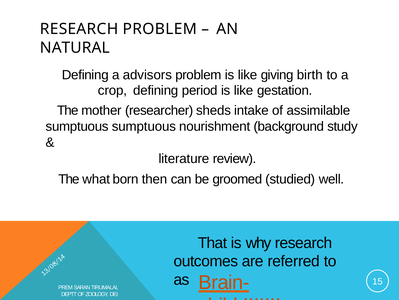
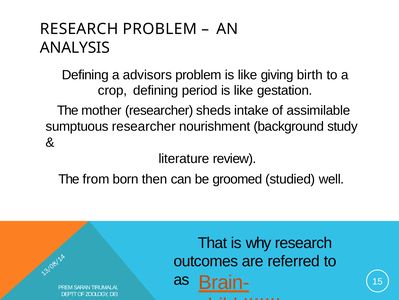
NATURAL: NATURAL -> ANALYSIS (75, 48)
sumptuous sumptuous: sumptuous -> researcher (144, 126)
what: what -> from (96, 179)
